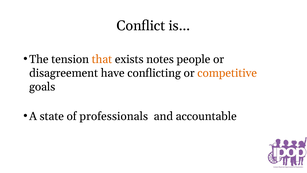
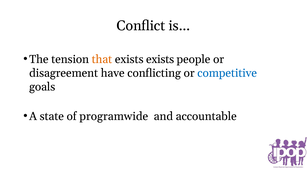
exists notes: notes -> exists (160, 59)
competitive colour: orange -> blue (227, 73)
professionals: professionals -> programwide (114, 116)
